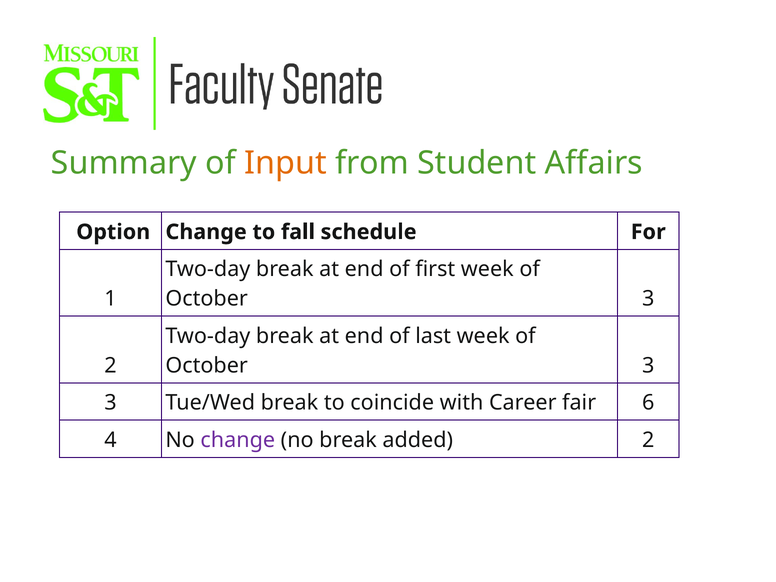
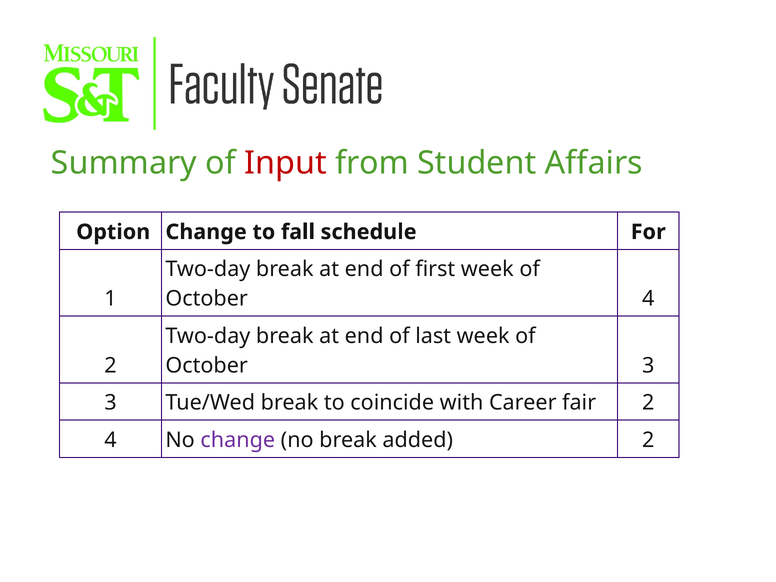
Input colour: orange -> red (286, 163)
3: 3 -> 4 (648, 299)
fair 6: 6 -> 2 (648, 403)
